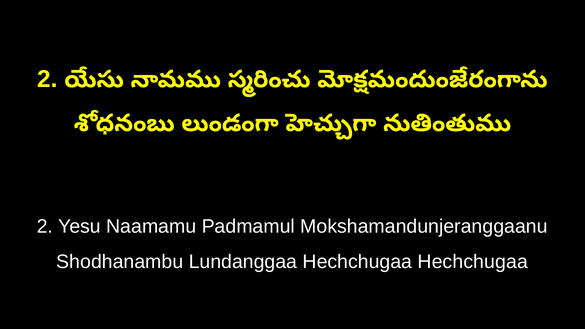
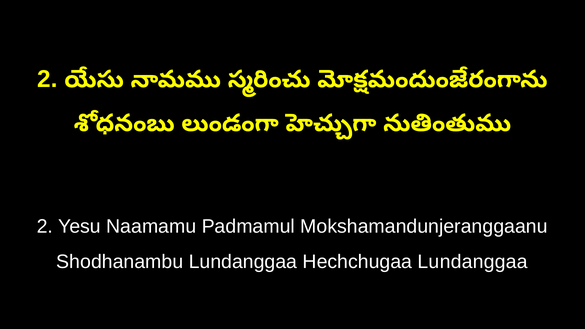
Hechchugaa Hechchugaa: Hechchugaa -> Lundanggaa (473, 262)
